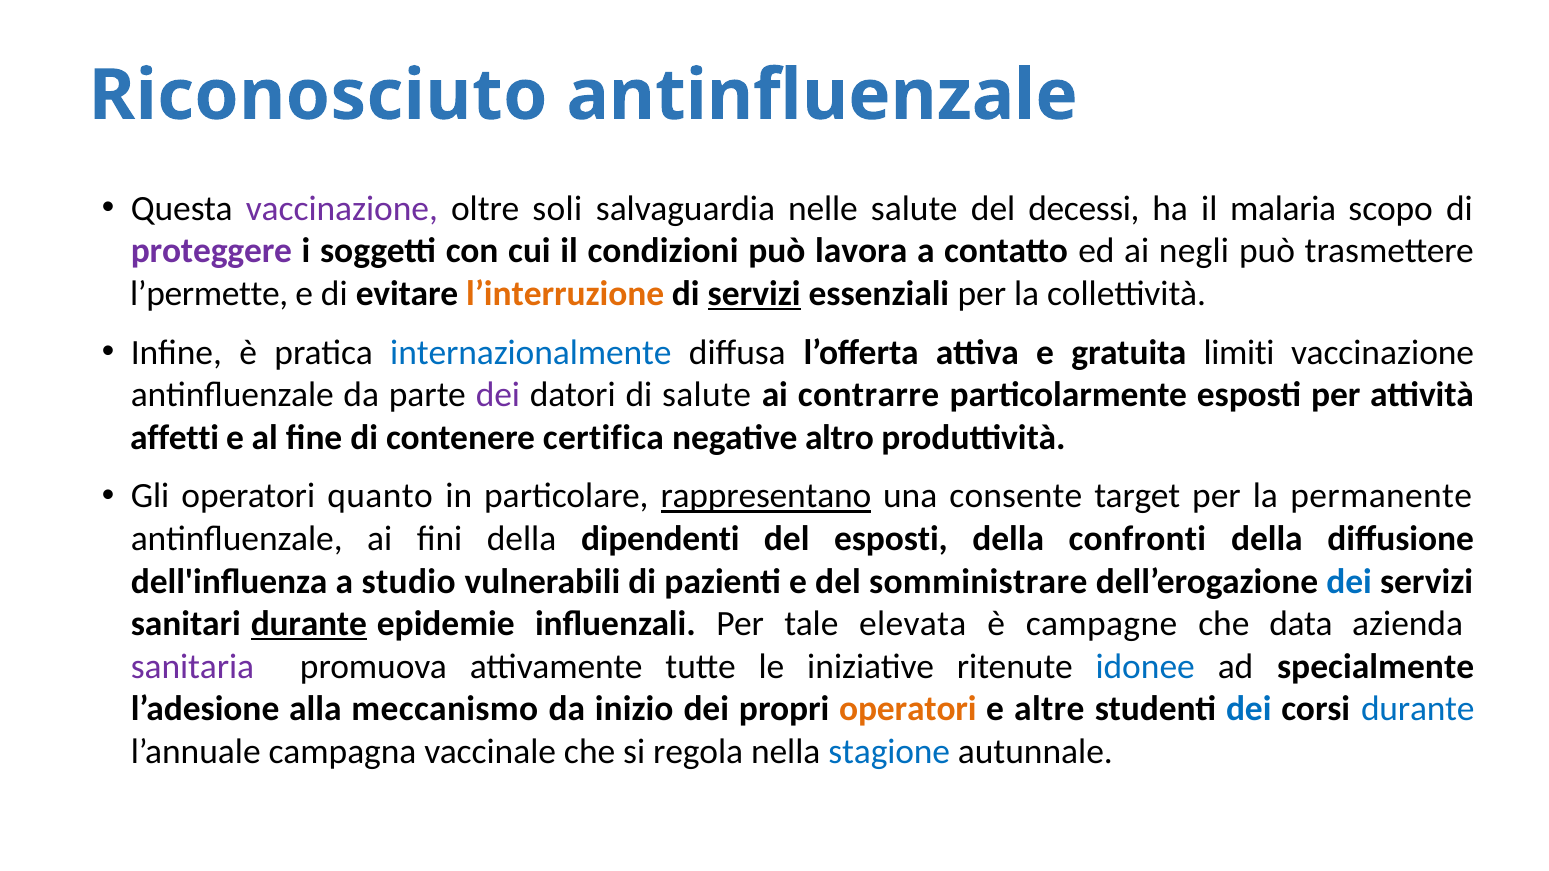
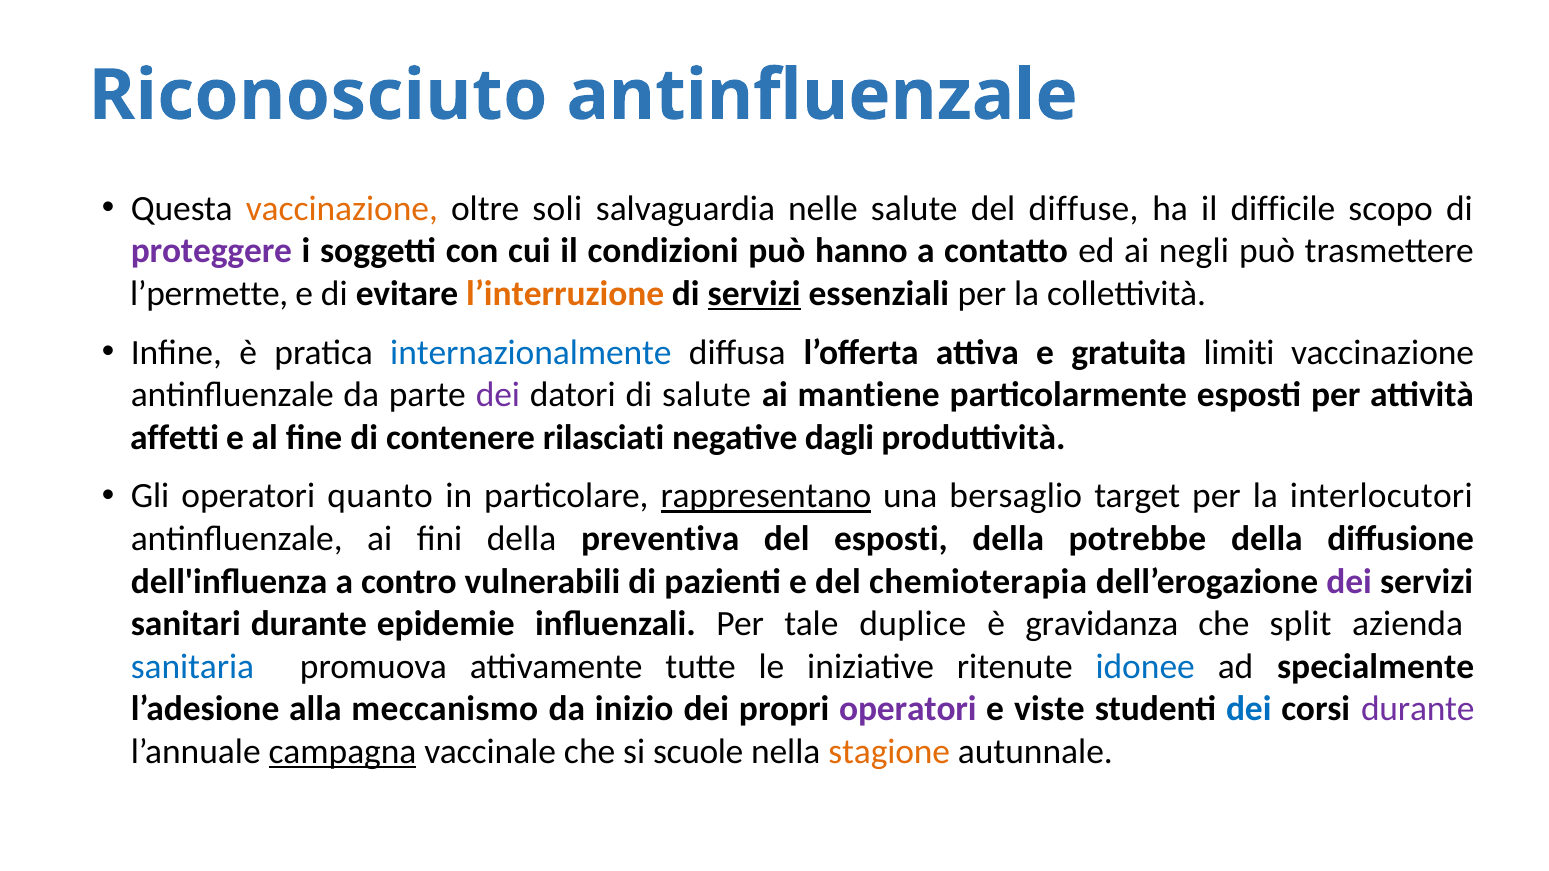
vaccinazione colour: purple -> orange (342, 209)
decessi: decessi -> diffuse (1084, 209)
malaria: malaria -> difficile (1283, 209)
lavora: lavora -> hanno (861, 251)
contrarre: contrarre -> mantiene (869, 395)
certifica: certifica -> rilasciati (604, 438)
altro: altro -> dagli (839, 438)
consente: consente -> bersaglio (1016, 496)
permanente: permanente -> interlocutori (1381, 496)
dipendenti: dipendenti -> preventiva (660, 539)
confronti: confronti -> potrebbe (1137, 539)
studio: studio -> contro (409, 582)
somministrare: somministrare -> chemioterapia (978, 582)
dei colour: blue -> purple (1349, 582)
durante underline: present -> none (309, 624)
elevata: elevata -> duplice (913, 624)
campagne: campagne -> gravidanza (1102, 624)
data: data -> split (1301, 624)
sanitaria colour: purple -> blue (192, 667)
operatori colour: orange -> purple (908, 709)
altre: altre -> viste (1049, 709)
durante colour: blue -> purple (1418, 709)
campagna underline: none -> present (342, 752)
regola: regola -> scuole (698, 752)
stagione colour: blue -> orange (889, 752)
